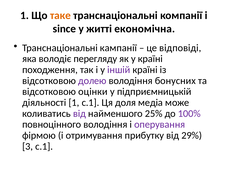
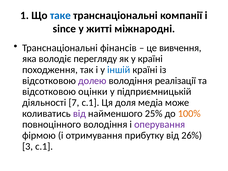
таке colour: orange -> blue (60, 15)
економічна: економічна -> міжнародні (145, 29)
кампанії: кампанії -> фінансів (118, 48)
відповіді: відповіді -> вивчення (180, 48)
іншій colour: purple -> blue (119, 70)
бонусних: бонусних -> реалізації (175, 81)
діяльності 1: 1 -> 7 (74, 103)
100% colour: purple -> orange (189, 114)
29%: 29% -> 26% (192, 135)
